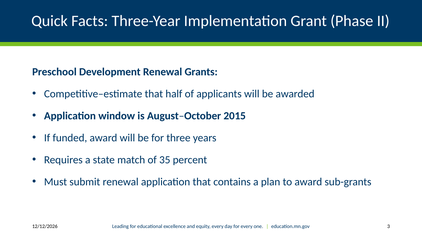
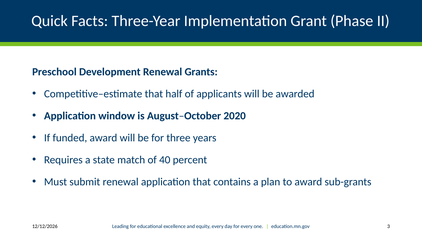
2015: 2015 -> 2020 (235, 116)
35: 35 -> 40 (165, 160)
